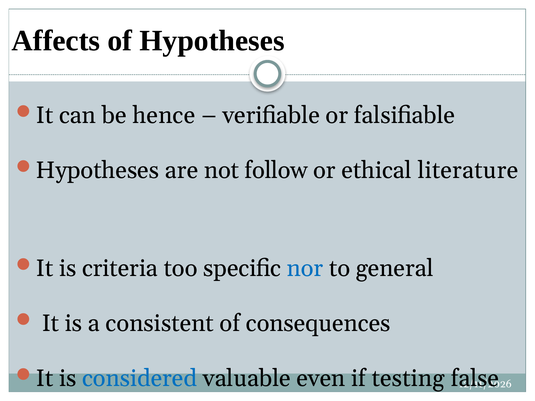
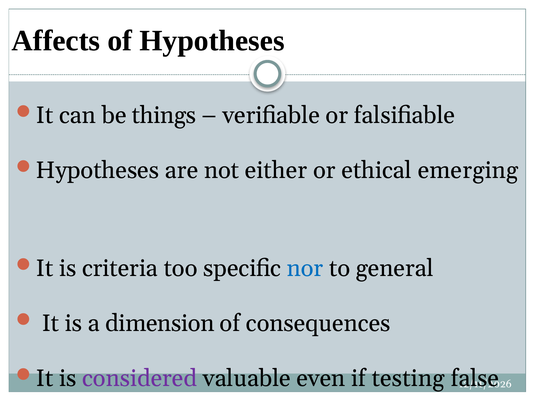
hence: hence -> things (164, 116)
follow: follow -> either (276, 171)
literature: literature -> emerging (468, 171)
consistent: consistent -> dimension (160, 323)
considered colour: blue -> purple (140, 379)
